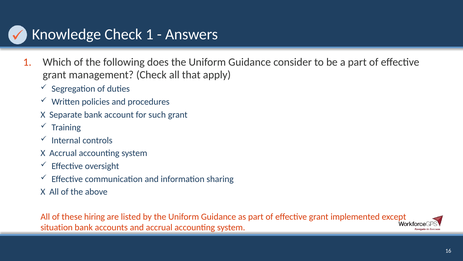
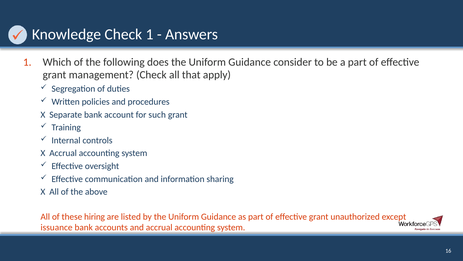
implemented: implemented -> unauthorized (355, 216)
situation: situation -> issuance (57, 227)
